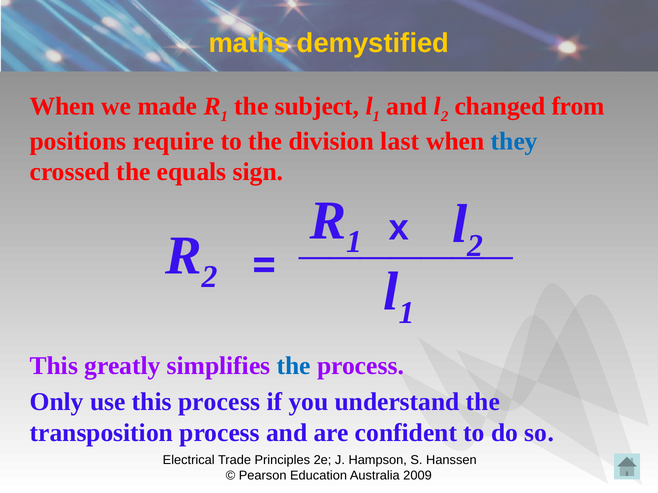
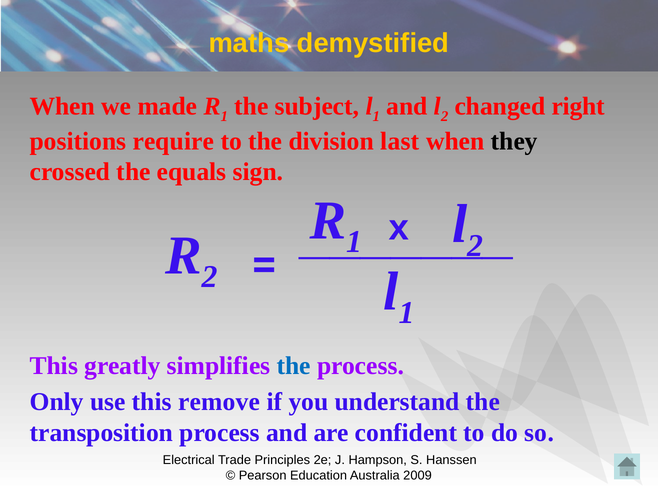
from: from -> right (578, 107)
they colour: blue -> black (514, 141)
this process: process -> remove (219, 402)
